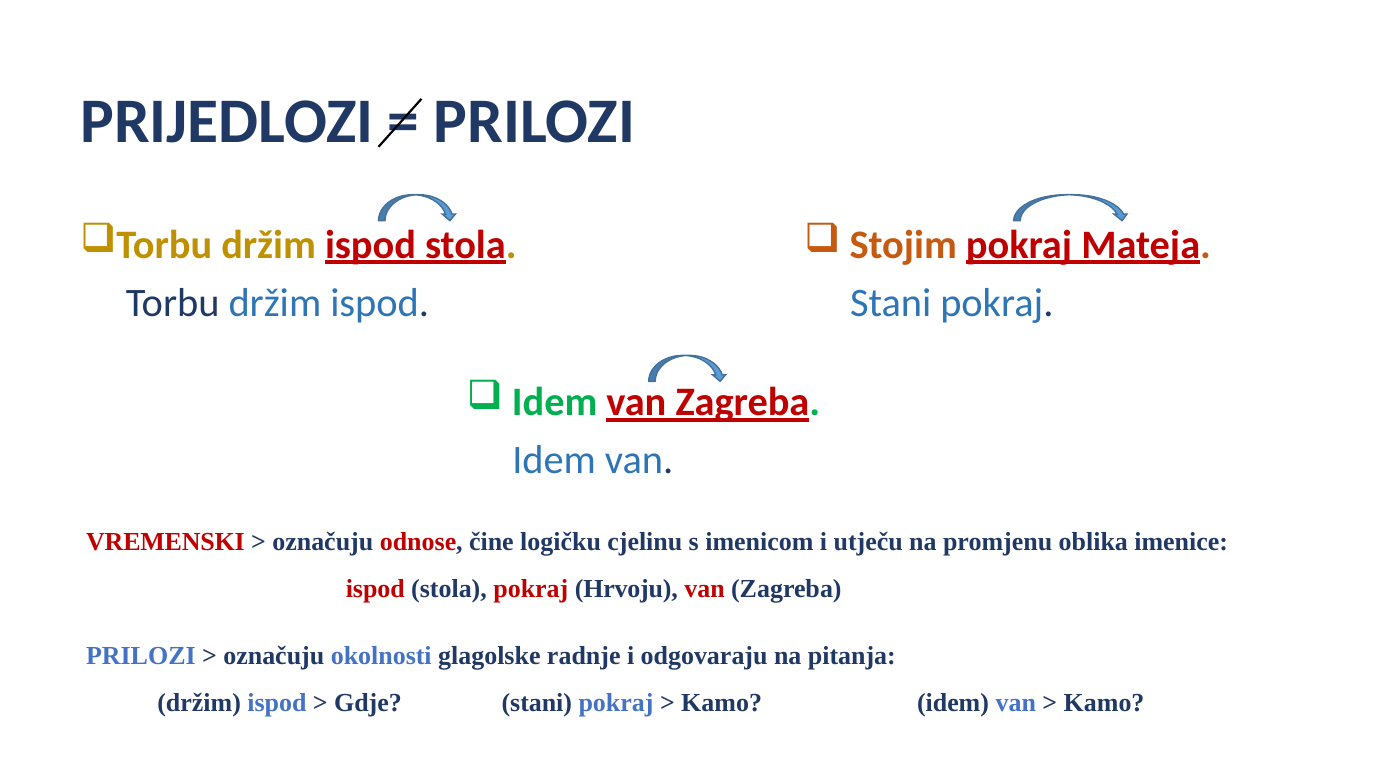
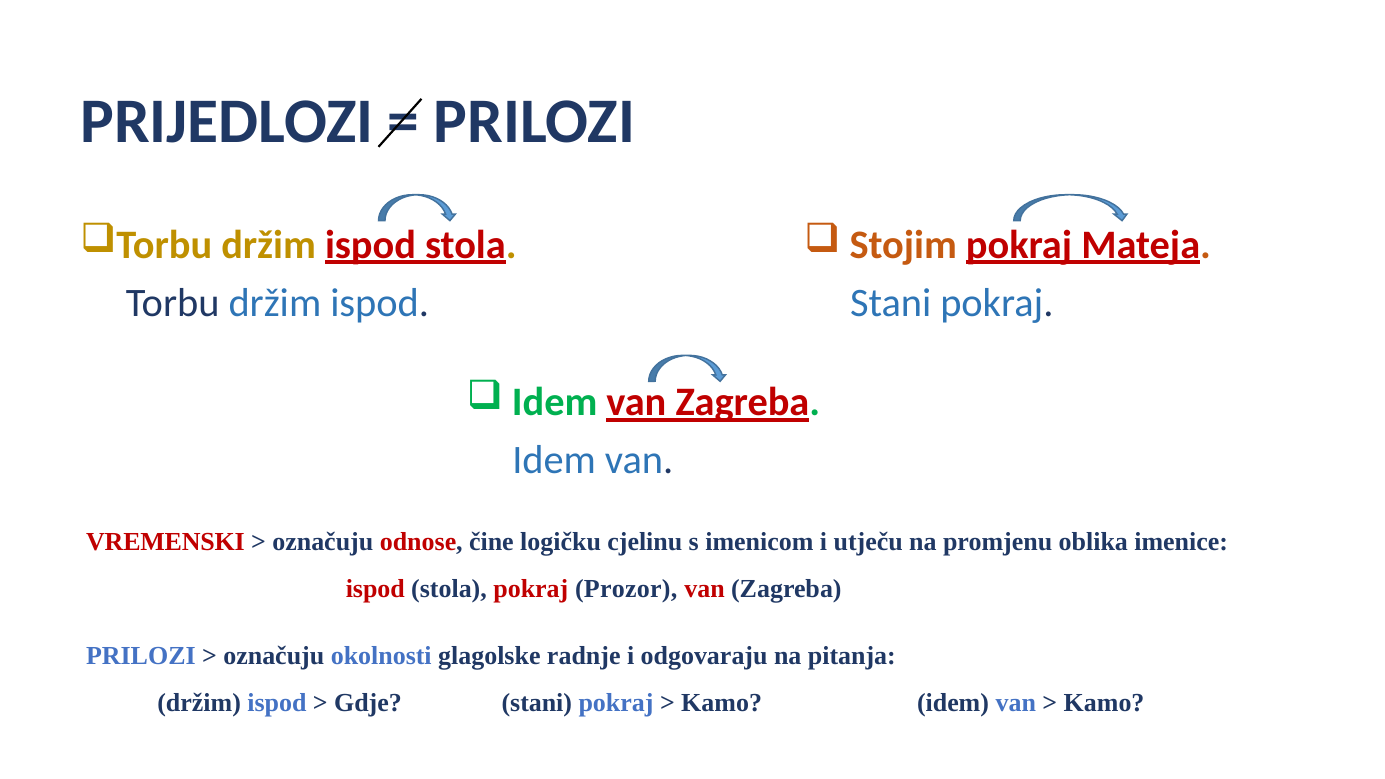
Hrvoju: Hrvoju -> Prozor (626, 589)
